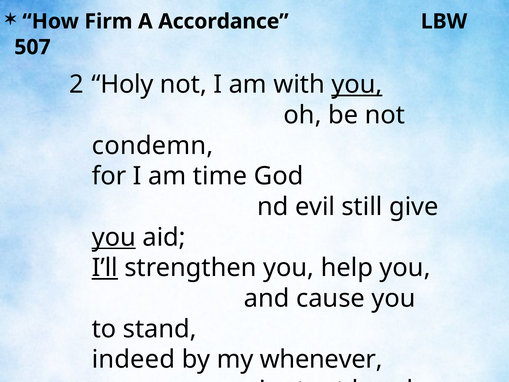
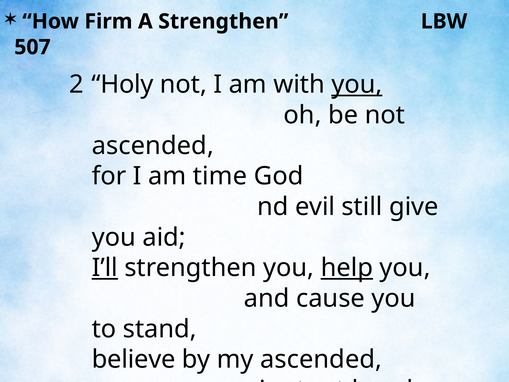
A Accordance: Accordance -> Strengthen (223, 21)
condemn: condemn -> ascended (153, 146)
you underline: present -> none (114, 237)
help underline: none -> present (347, 268)
indeed: indeed -> believe (134, 359)
my whenever: whenever -> ascended (321, 359)
